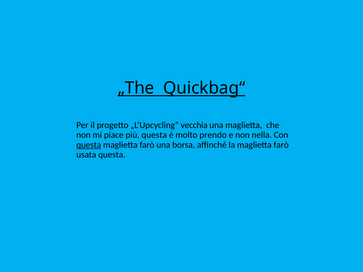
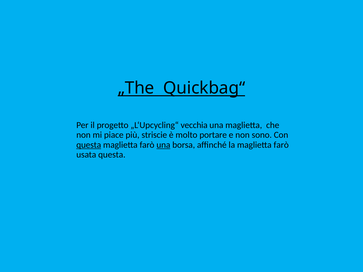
più questa: questa -> striscie (154, 135)
prendo: prendo -> portare (213, 135)
nella: nella -> sono (262, 135)
una underline: none -> present (163, 145)
